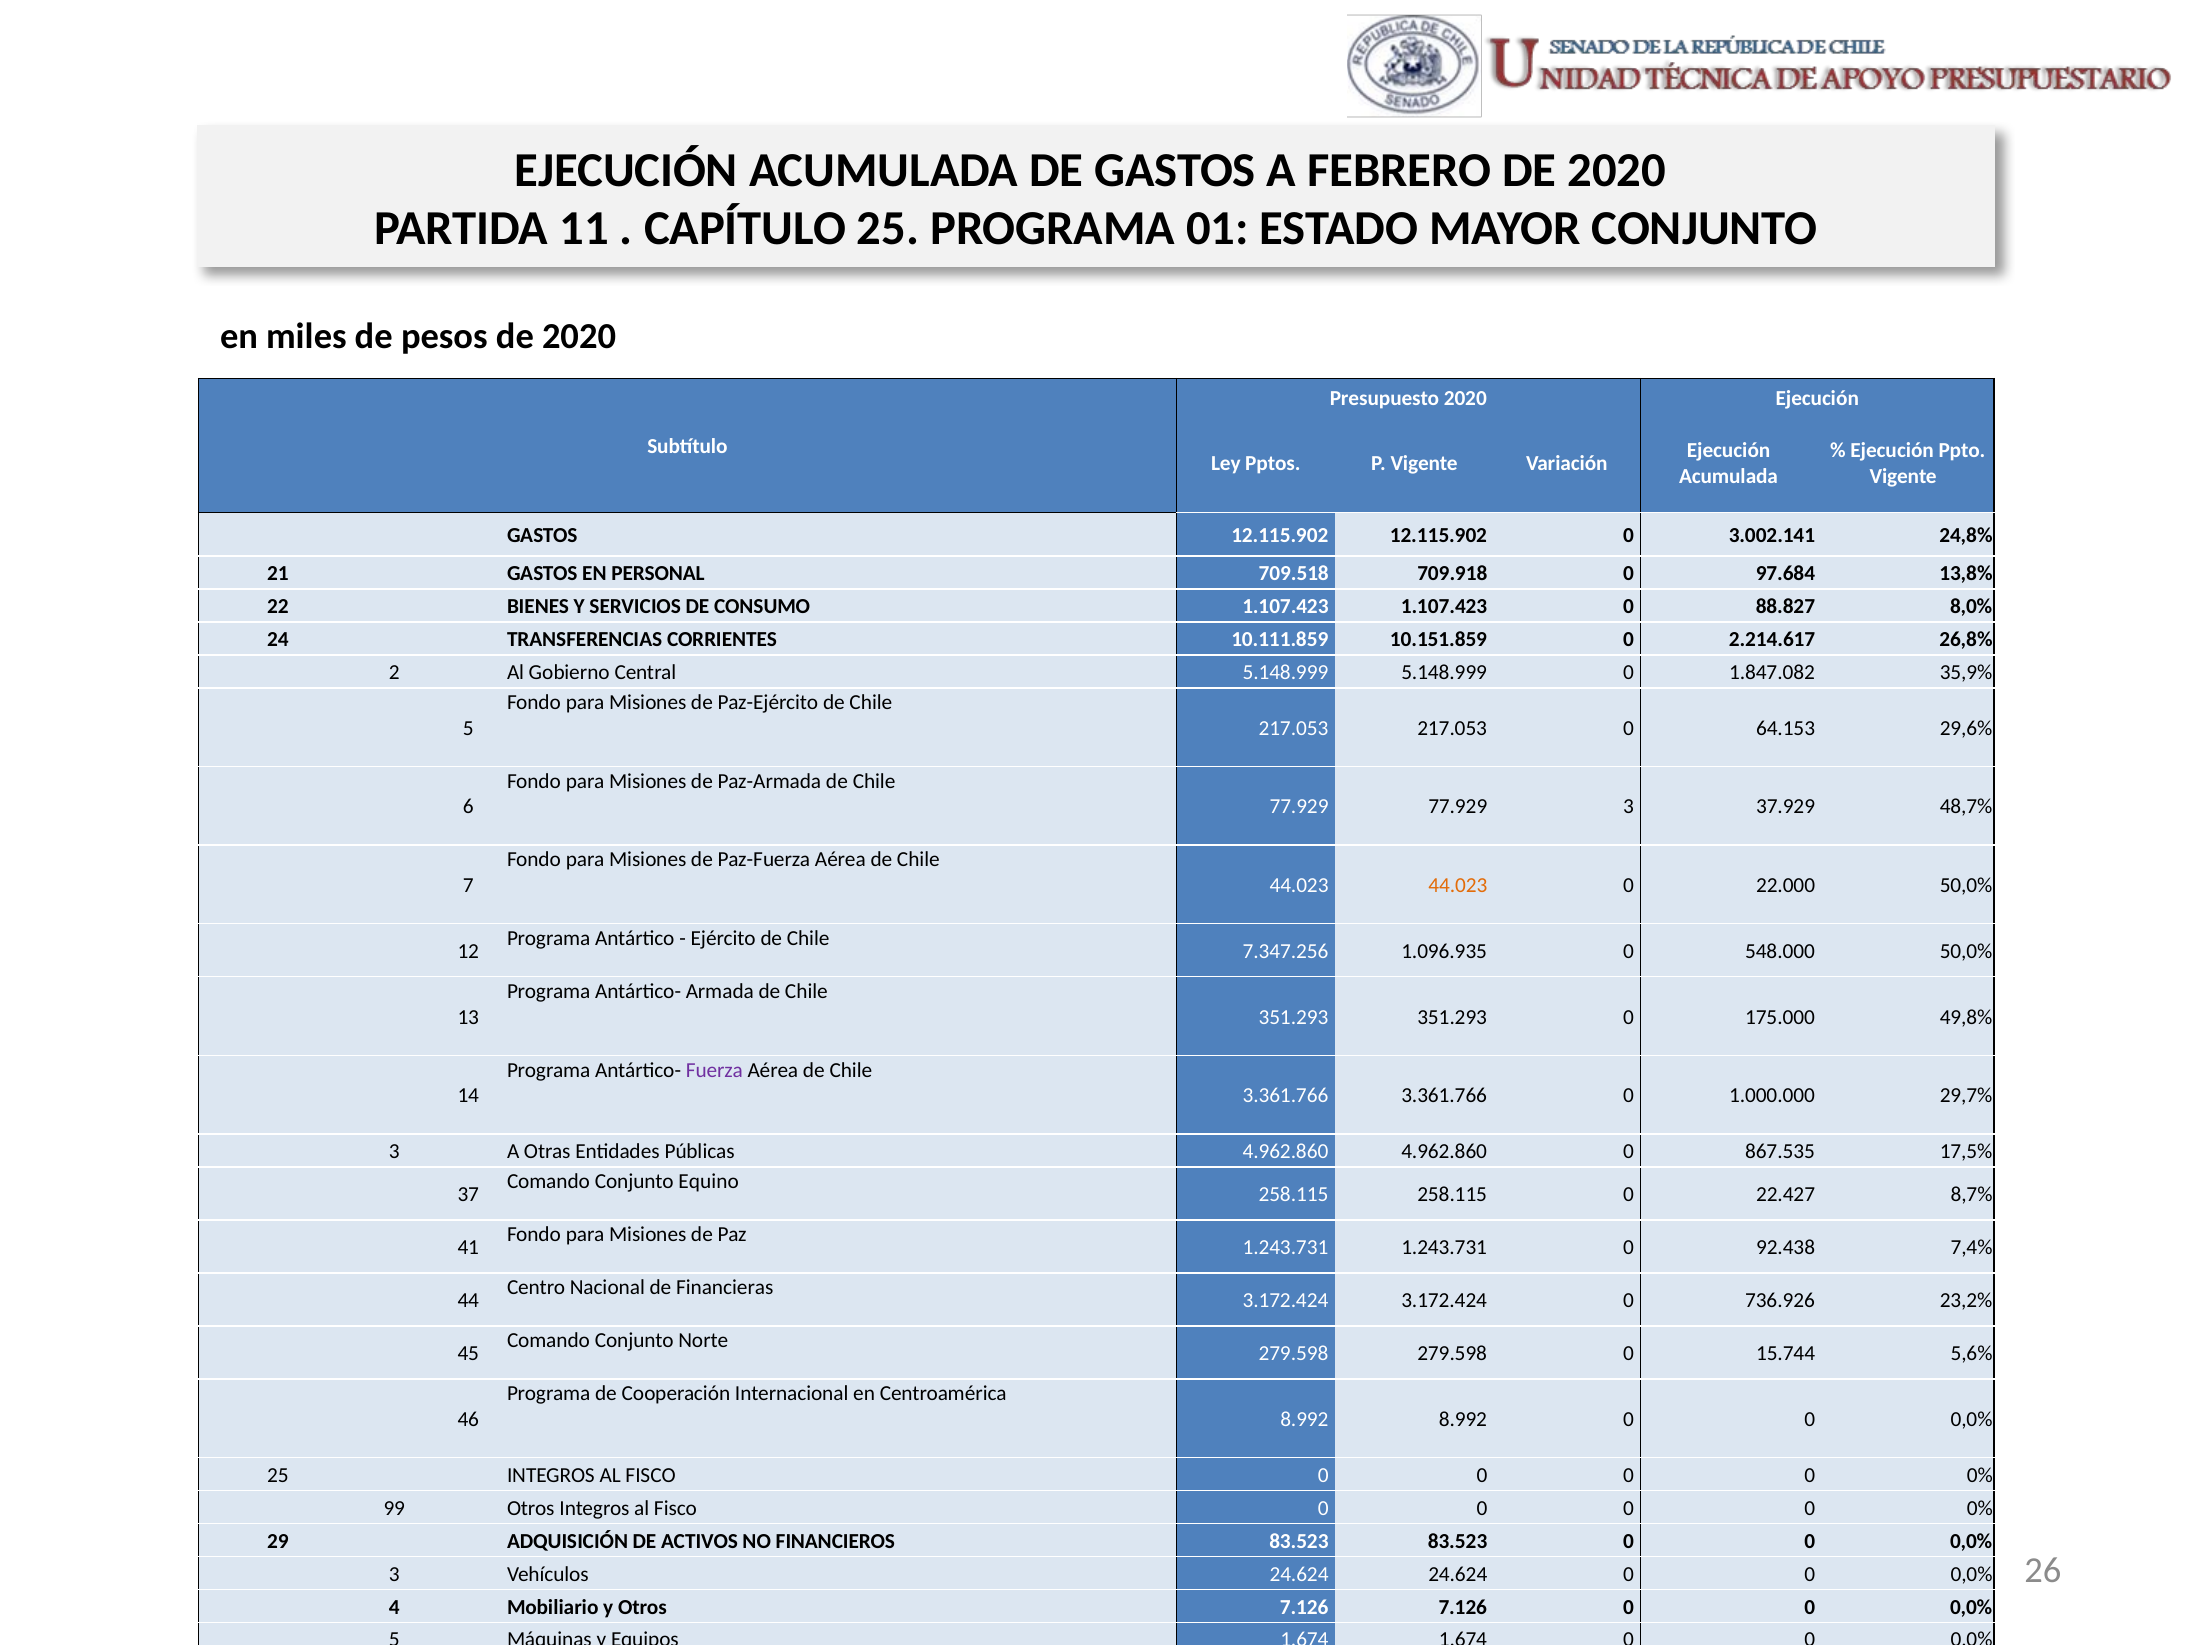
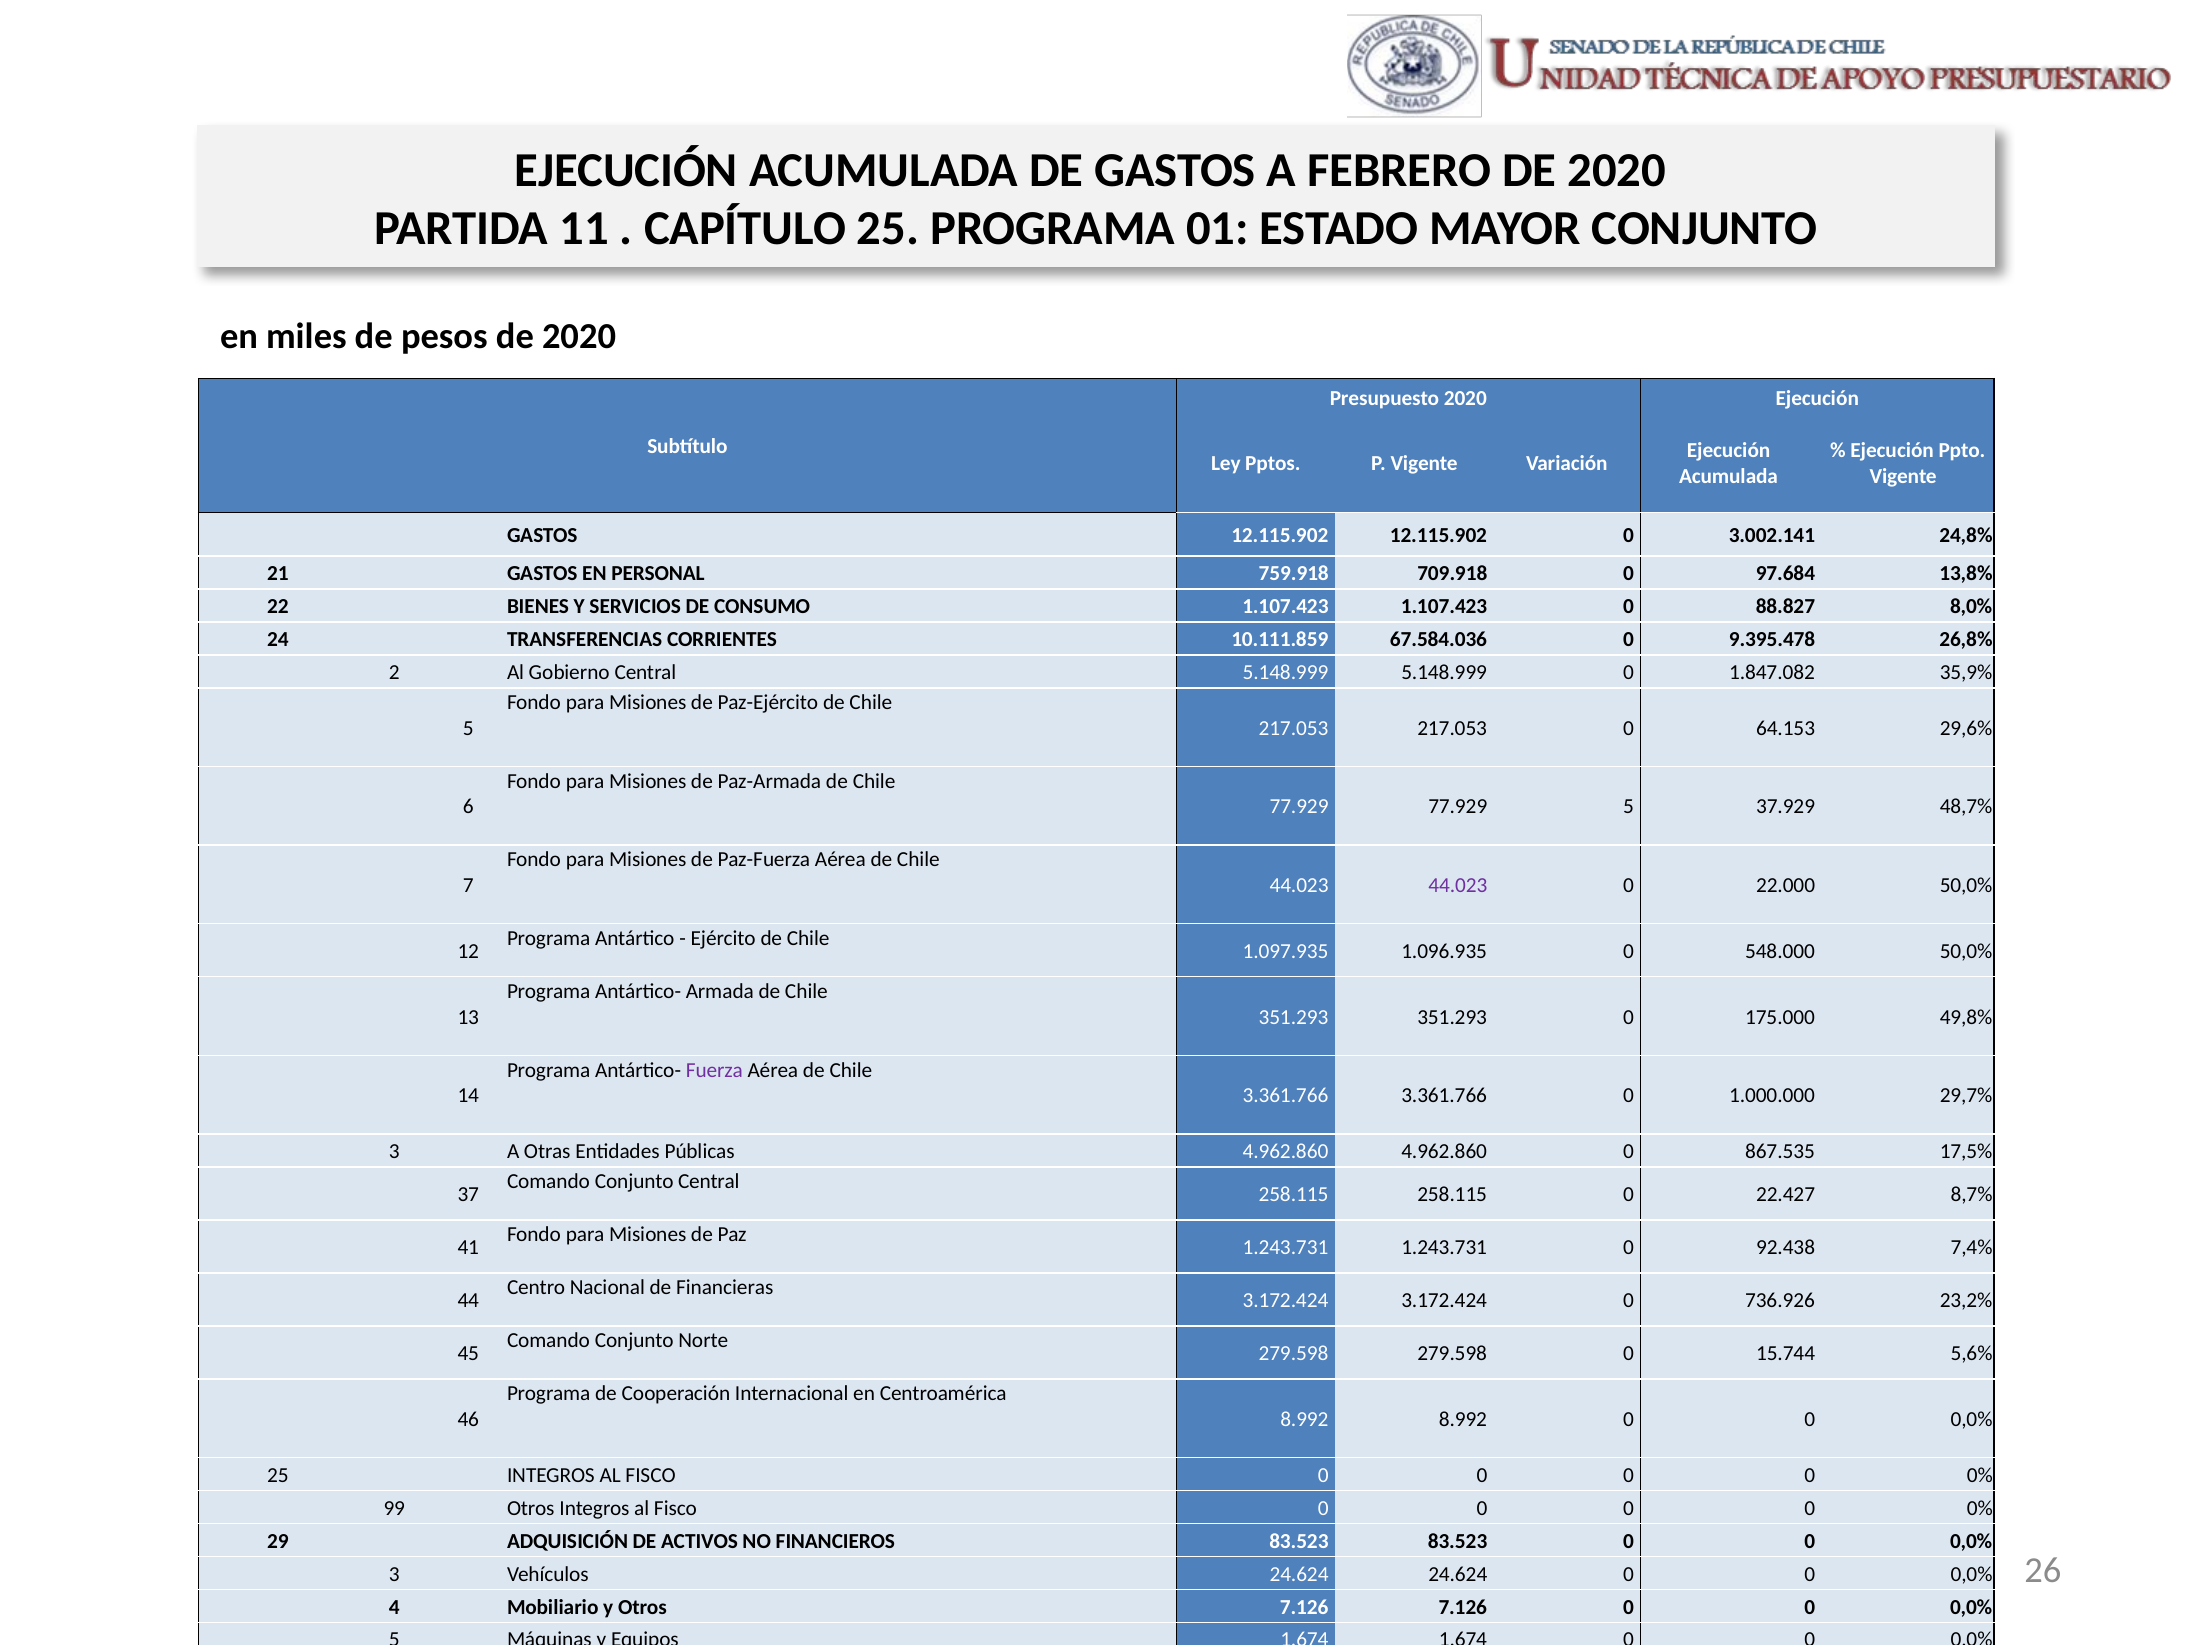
709.518: 709.518 -> 759.918 (1294, 573)
10.151.859: 10.151.859 -> 67.584.036 (1438, 639)
2.214.617: 2.214.617 -> 9.395.478 (1772, 639)
77.929 3: 3 -> 5 (1629, 807)
44.023 colour: orange -> purple (1458, 885)
7.347.256: 7.347.256 -> 1.097.935 (1286, 951)
Conjunto Equino: Equino -> Central (709, 1181)
